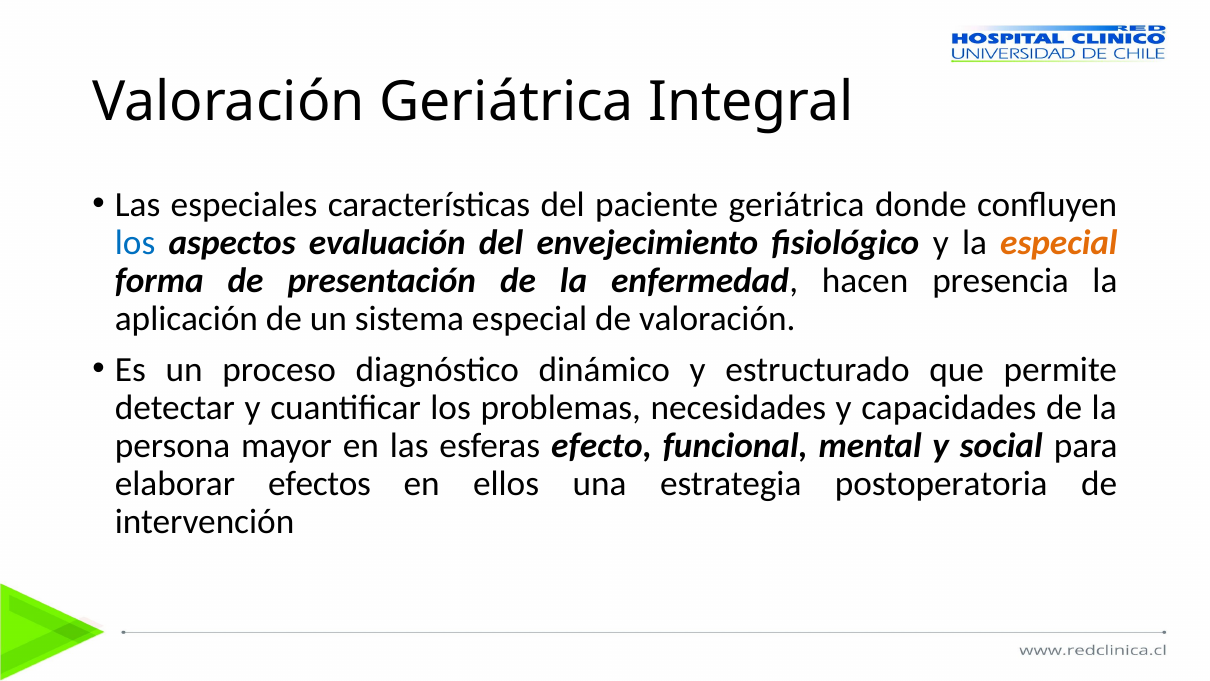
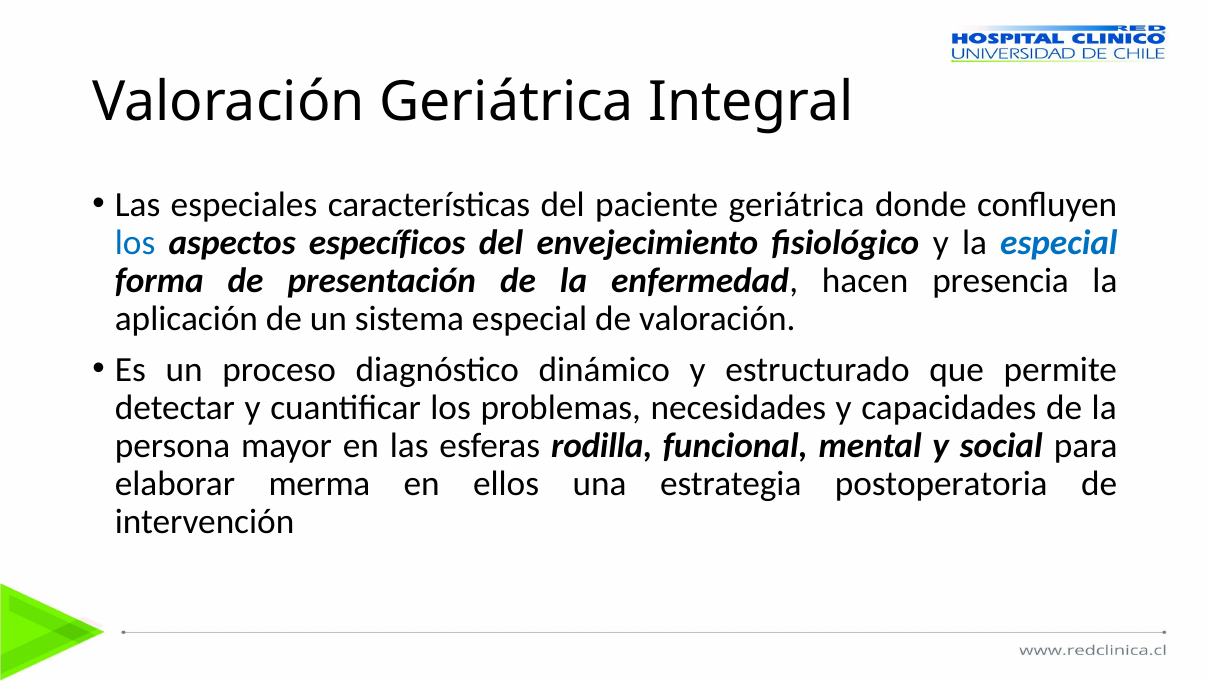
evaluación: evaluación -> específicos (387, 243)
especial colour: orange -> blue (1059, 243)
efecto: efecto -> rodilla (602, 445)
efectos: efectos -> merma (320, 483)
